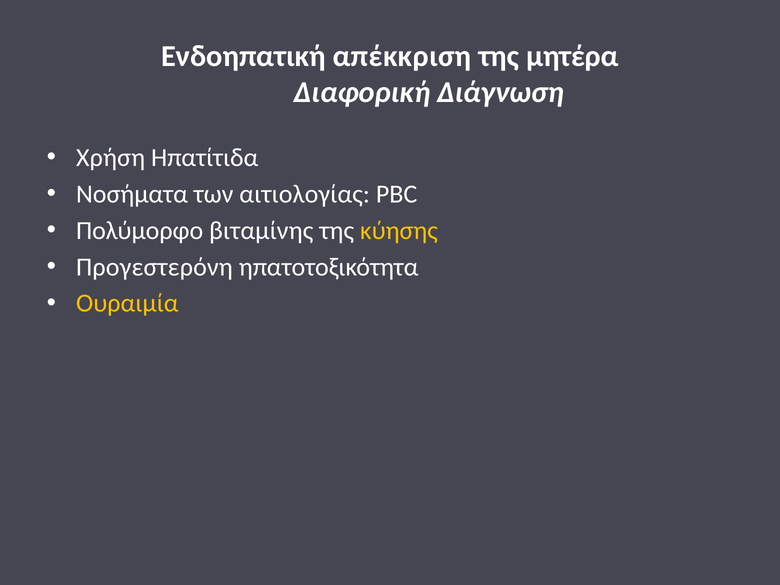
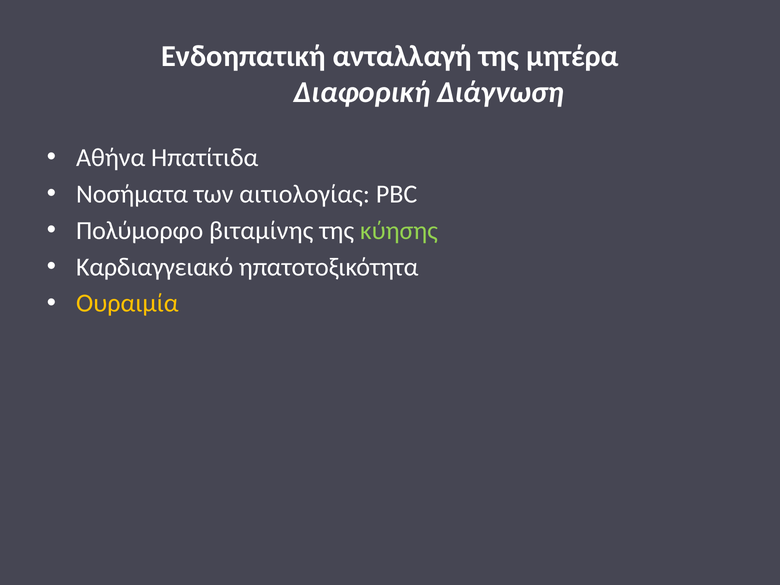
απέκκριση: απέκκριση -> ανταλλαγή (402, 56)
Χρήση: Χρήση -> Αθήνα (111, 158)
κύησης colour: yellow -> light green (399, 231)
Προγεστερόνη: Προγεστερόνη -> Καρδιαγγειακό (155, 267)
